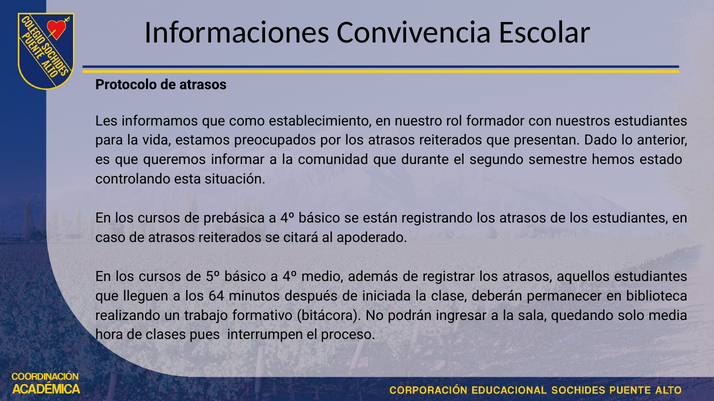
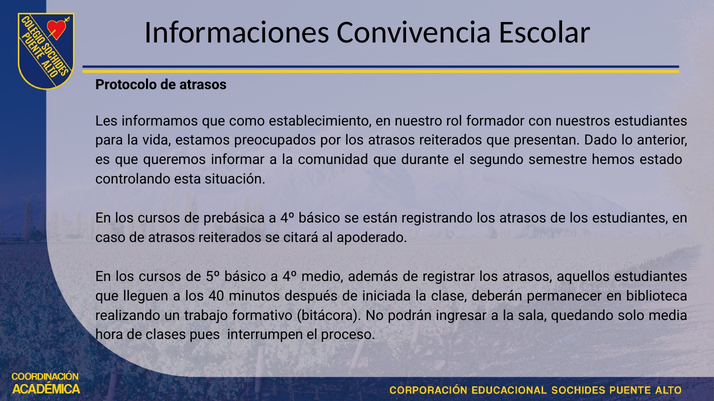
64: 64 -> 40 (216, 296)
